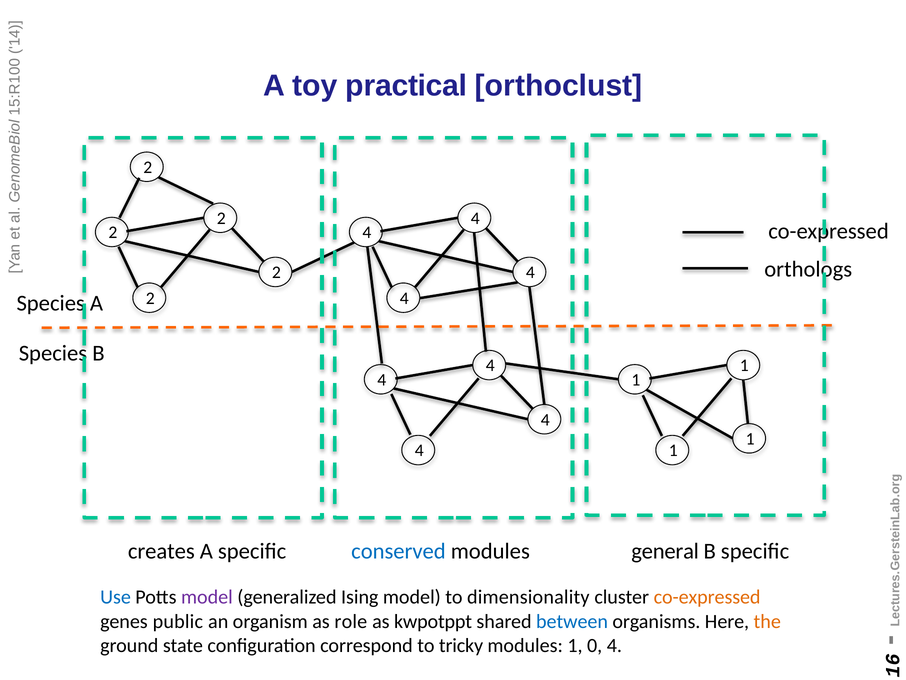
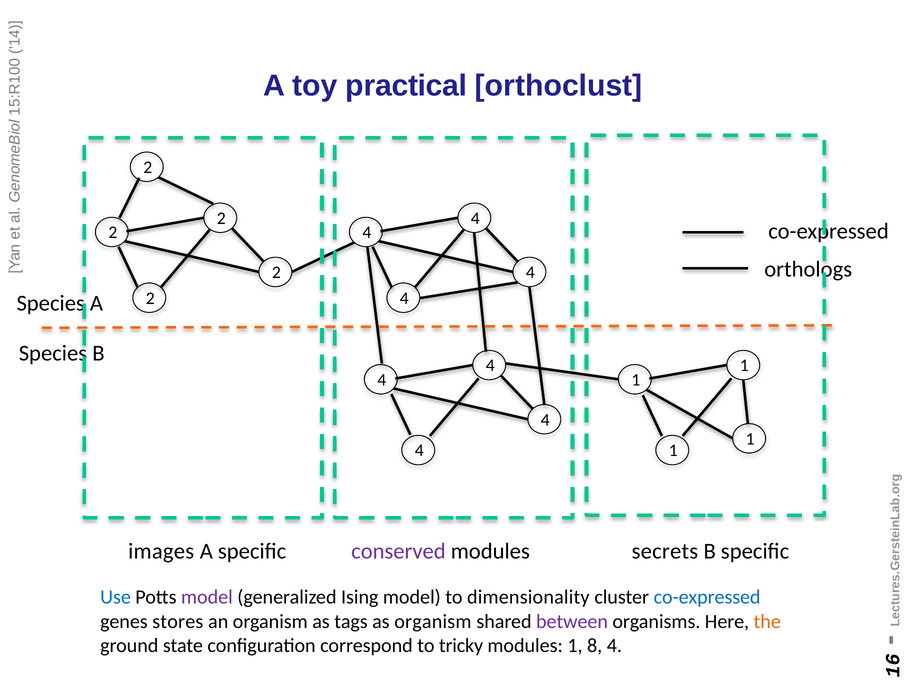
creates: creates -> images (161, 551)
conserved colour: blue -> purple (398, 551)
general: general -> secrets (665, 551)
co-expressed colour: orange -> blue (707, 597)
public: public -> stores (178, 621)
role: role -> tags (351, 621)
as kwpotppt: kwpotppt -> organism (433, 621)
between colour: blue -> purple (572, 621)
modules 1 0: 0 -> 8 (595, 645)
